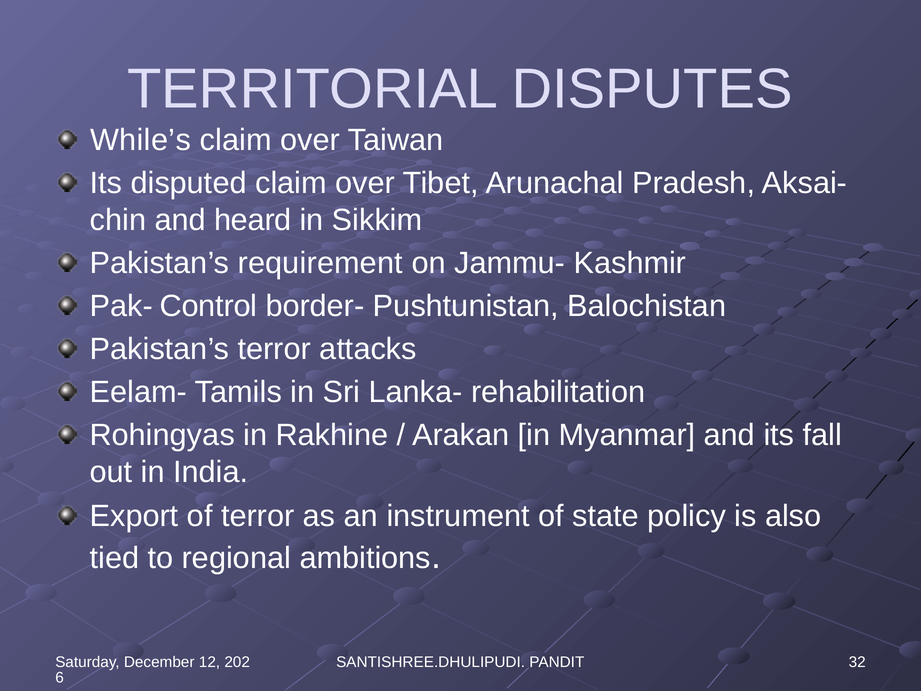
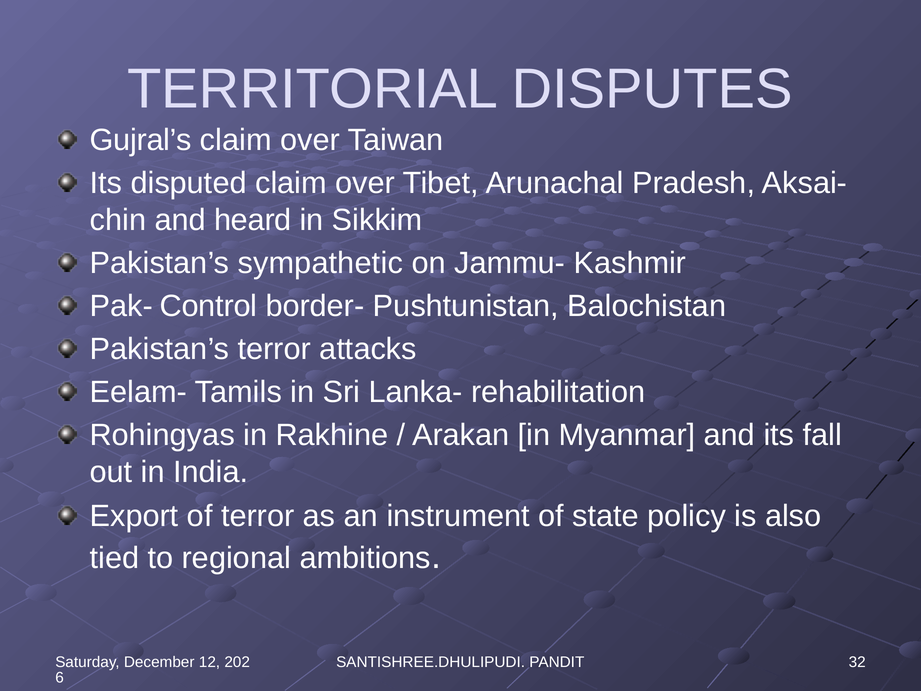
While’s: While’s -> Gujral’s (141, 140)
requirement: requirement -> sympathetic (320, 263)
